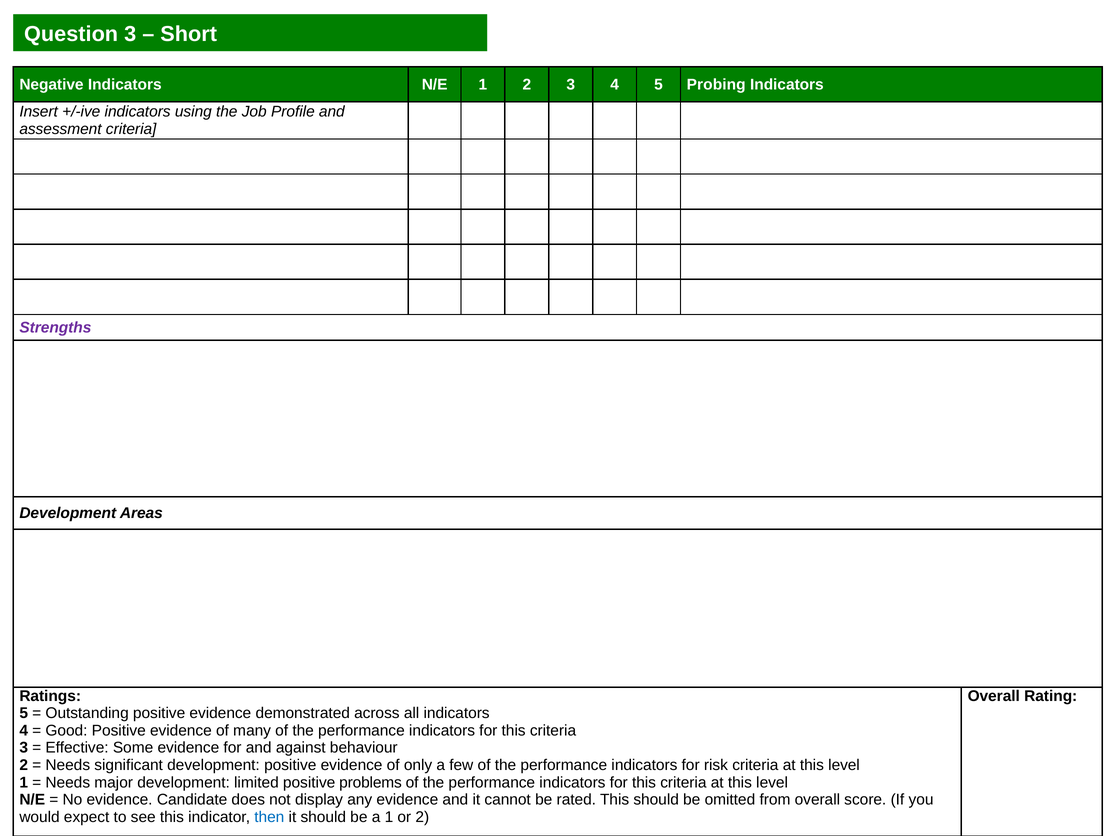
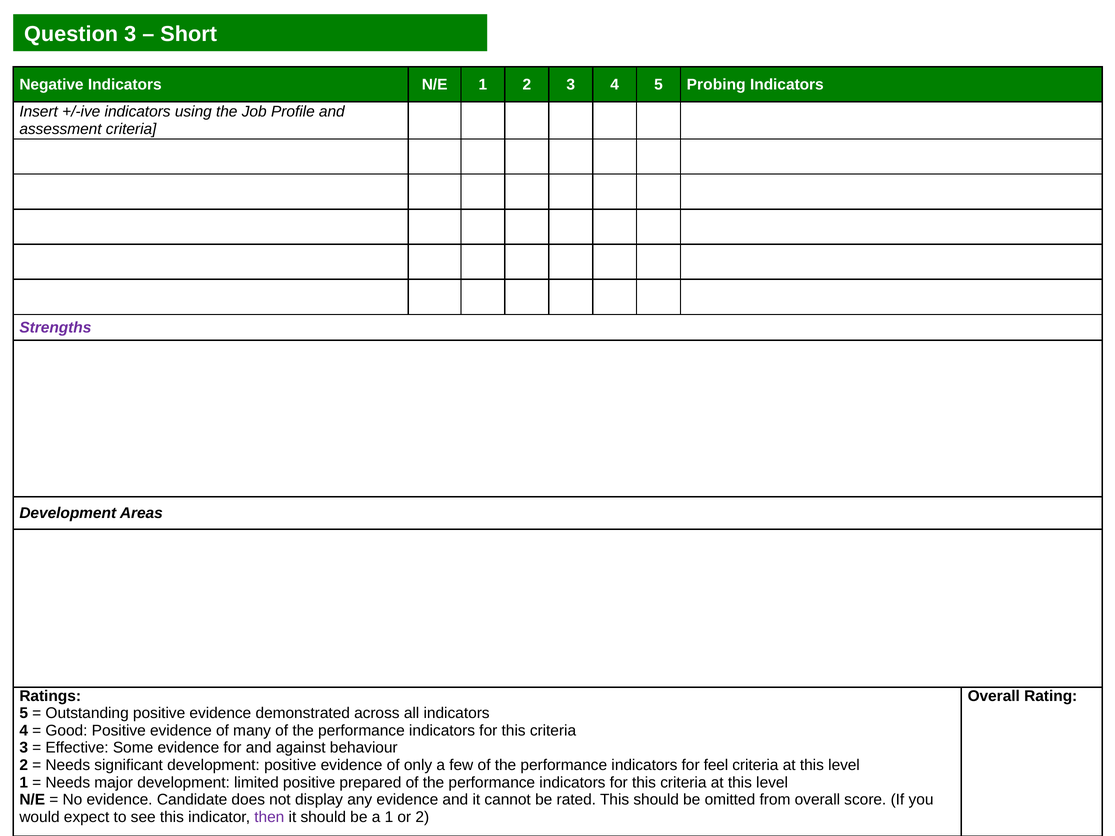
risk: risk -> feel (716, 765)
problems: problems -> prepared (370, 783)
then colour: blue -> purple (269, 817)
